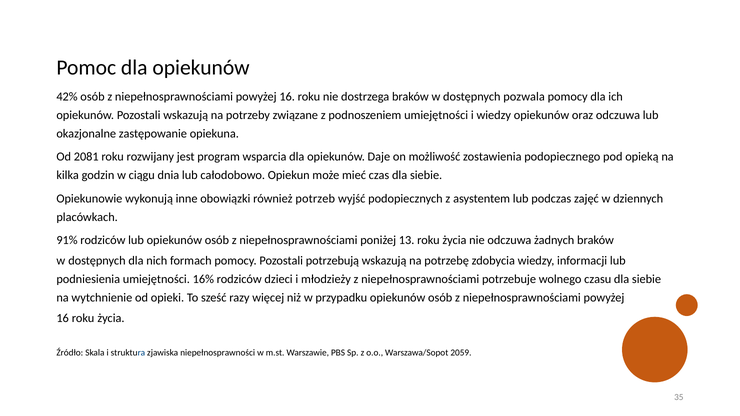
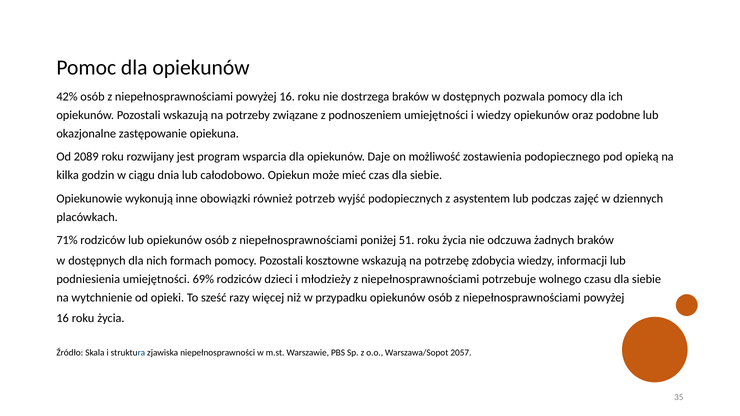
oraz odczuwa: odczuwa -> podobne (618, 115)
2081: 2081 -> 2089 (86, 157)
91%: 91% -> 71% (67, 240)
13: 13 -> 51 (407, 240)
potrzebują: potrzebują -> kosztowne (332, 261)
16%: 16% -> 69% (203, 280)
2059: 2059 -> 2057 (461, 353)
